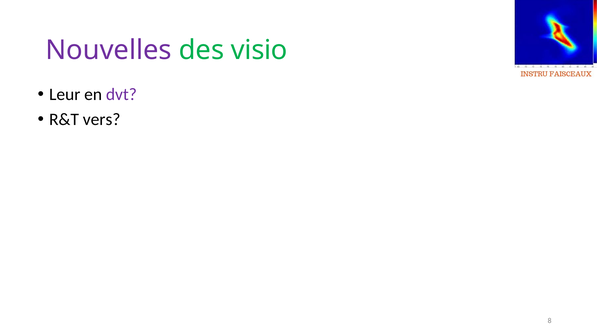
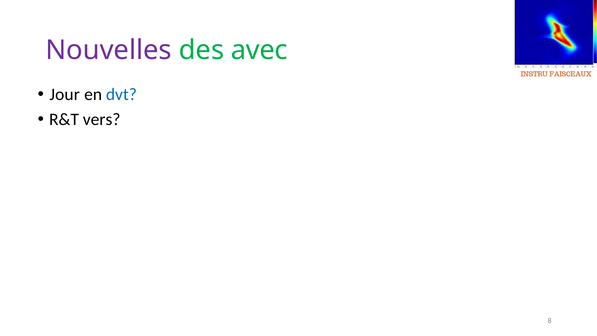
visio: visio -> avec (259, 50)
Leur: Leur -> Jour (65, 94)
dvt colour: purple -> blue (121, 94)
